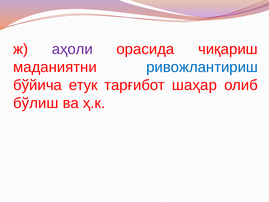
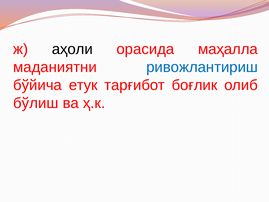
аҳоли colour: purple -> black (72, 49)
чиқариш: чиқариш -> маҳалла (228, 49)
шаҳар: шаҳар -> боғлик (195, 85)
